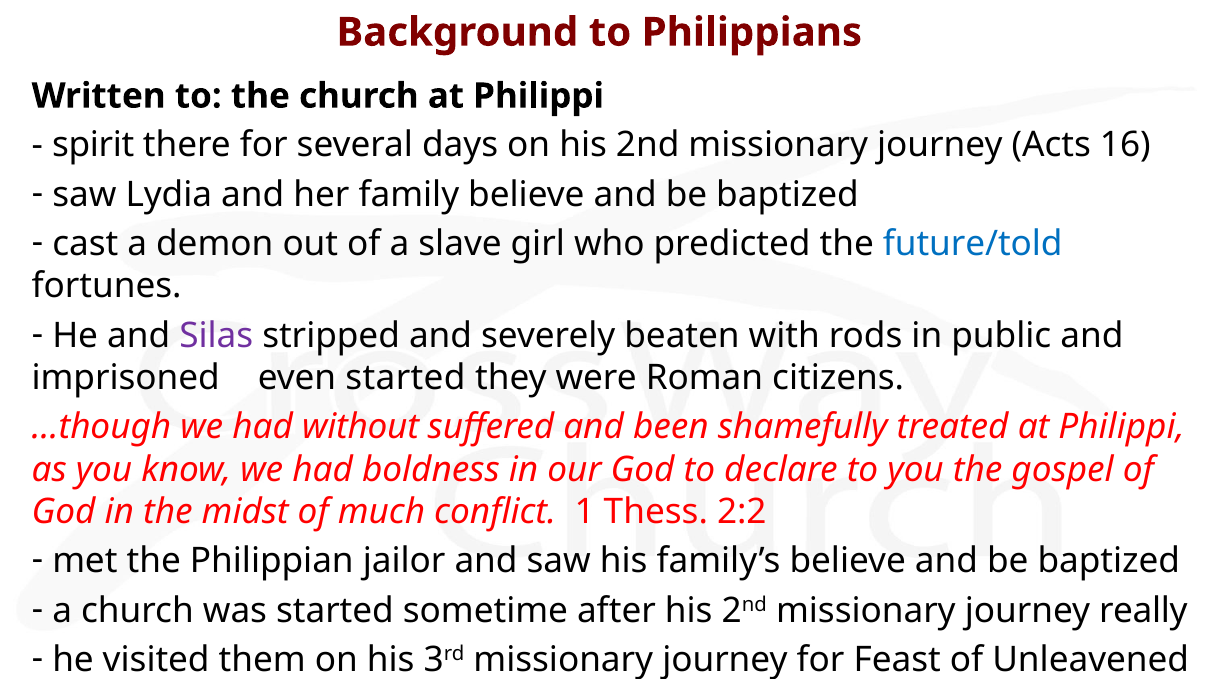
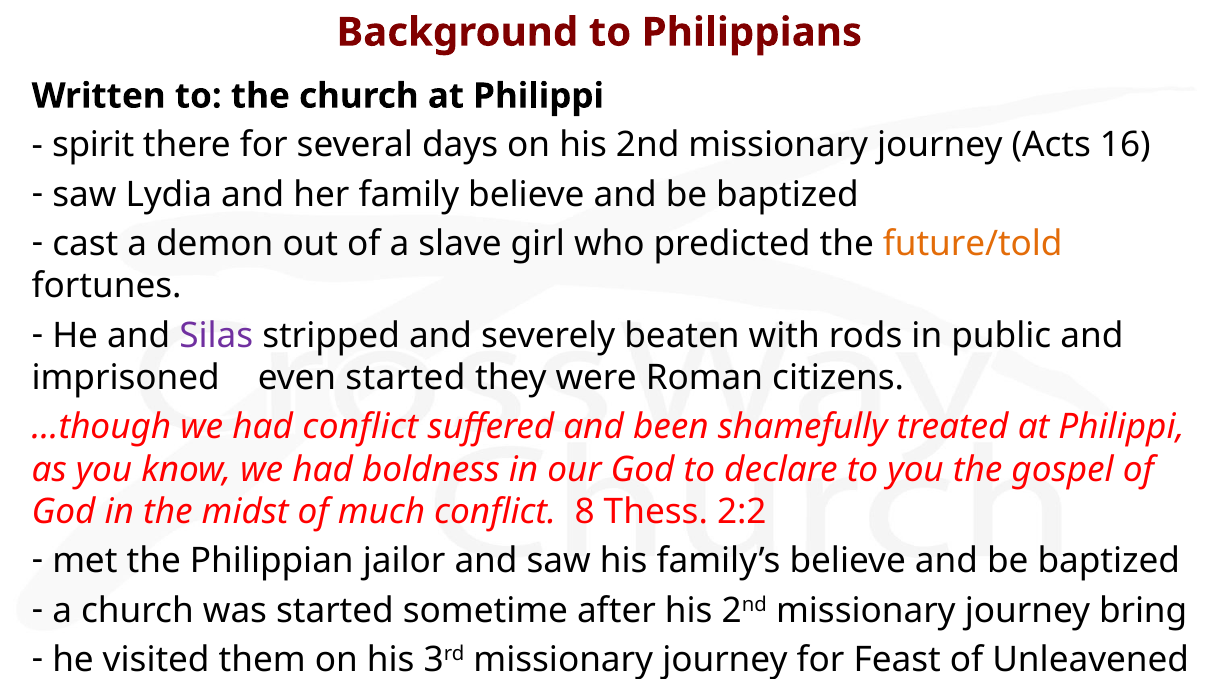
future/told colour: blue -> orange (973, 244)
had without: without -> conflict (360, 427)
1: 1 -> 8 (585, 511)
really: really -> bring (1143, 610)
